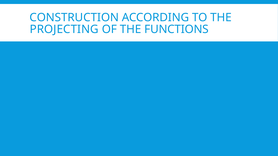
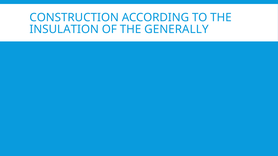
PROJECTING: PROJECTING -> INSULATION (64, 29)
FUNCTIONS: FUNCTIONS -> GENERALLY (176, 29)
